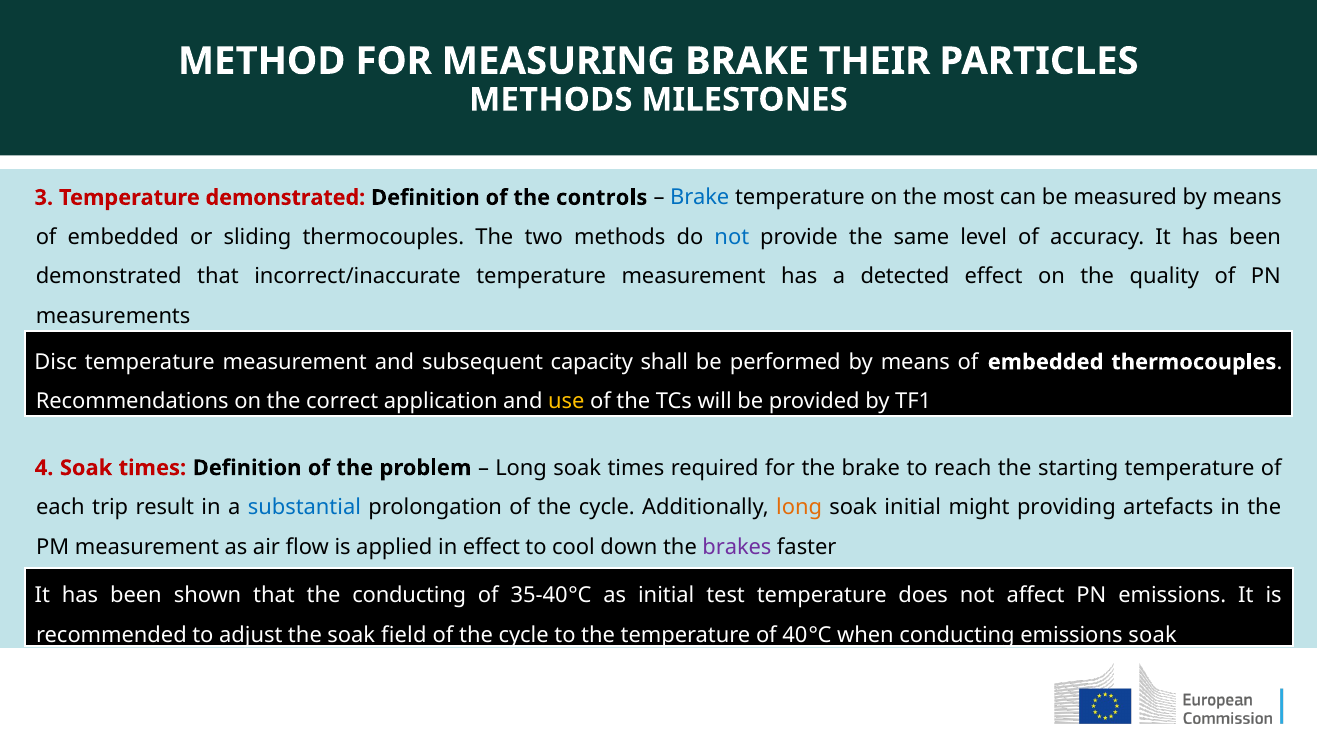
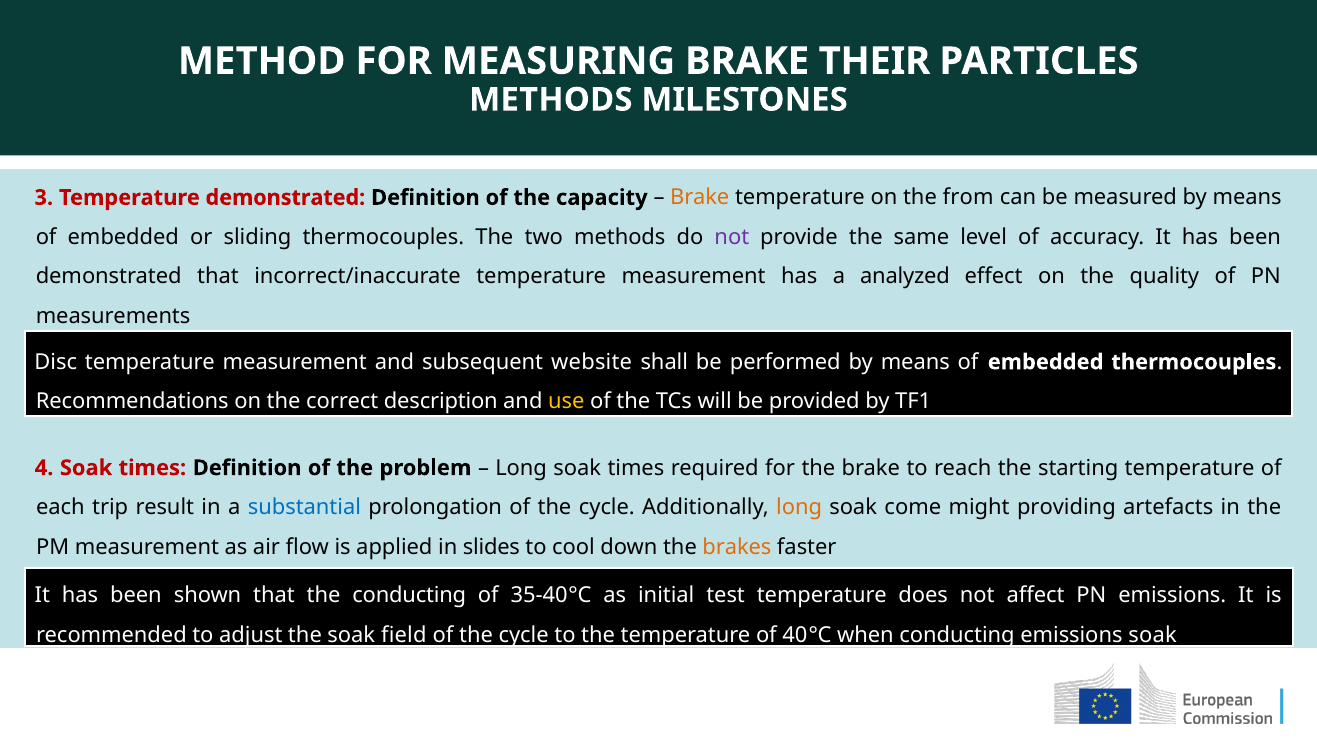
controls: controls -> capacity (602, 198)
Brake colour: blue -> orange (700, 198)
most: most -> from (968, 198)
not colour: blue -> purple (732, 237)
detected: detected -> analyzed (905, 276)
capacity: capacity -> website (592, 362)
application: application -> description (441, 401)
soak initial: initial -> come (913, 507)
in effect: effect -> slides (491, 547)
brakes colour: purple -> orange (737, 547)
